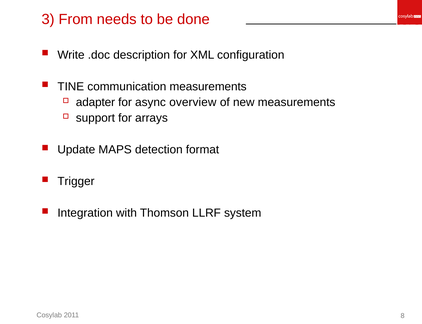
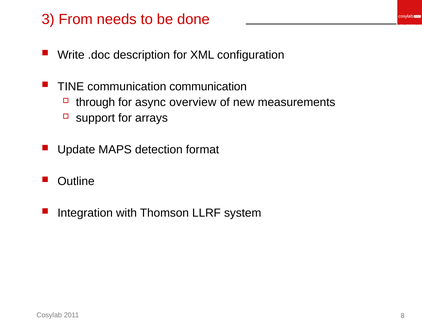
communication measurements: measurements -> communication (208, 86)
adapter: adapter -> through (95, 102)
Trigger: Trigger -> Outline (76, 181)
